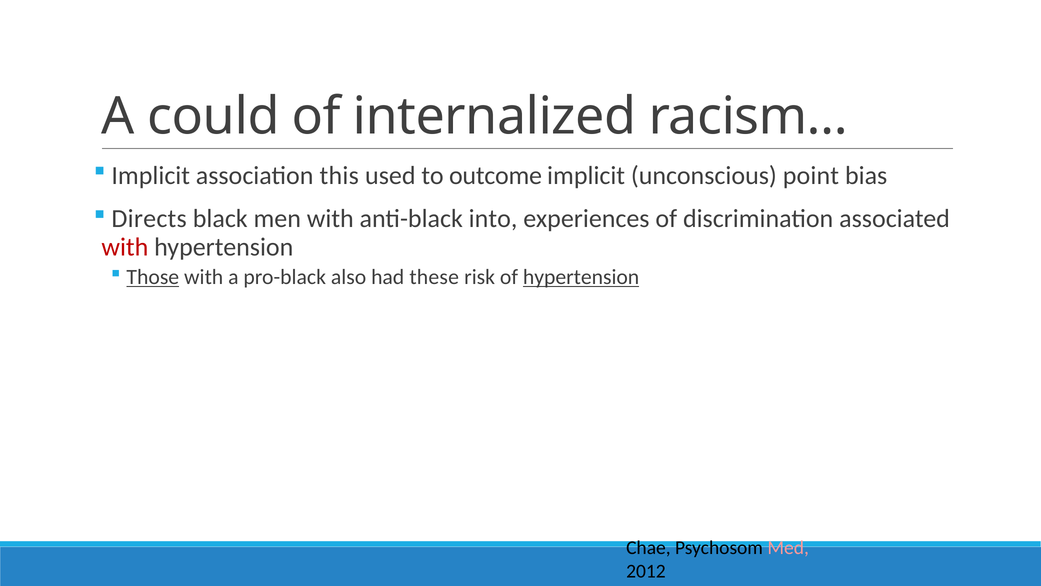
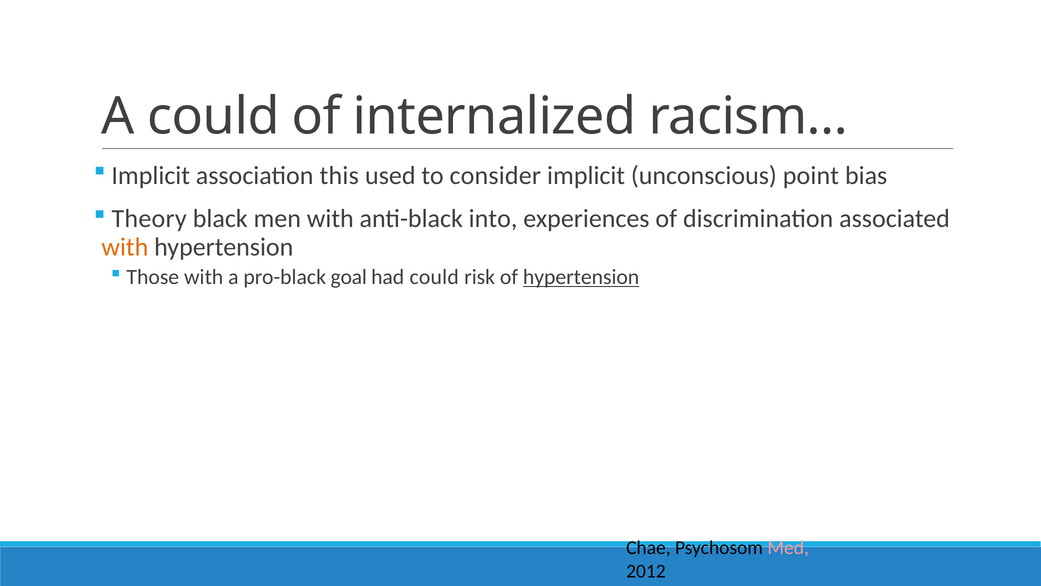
outcome: outcome -> consider (495, 175)
Directs: Directs -> Theory (149, 219)
with colour: red -> orange (125, 247)
Those underline: present -> none (153, 277)
also: also -> goal (349, 277)
had these: these -> could (434, 277)
